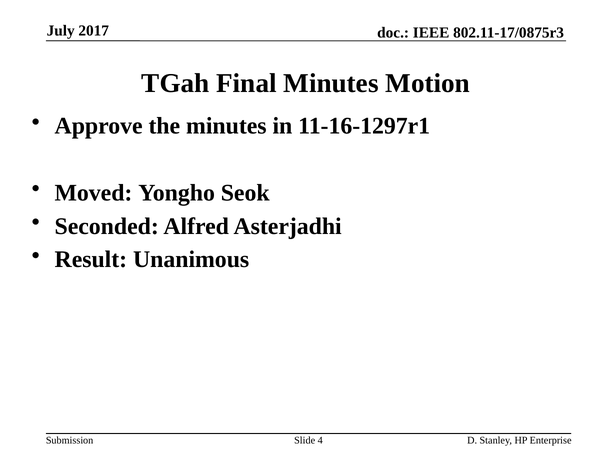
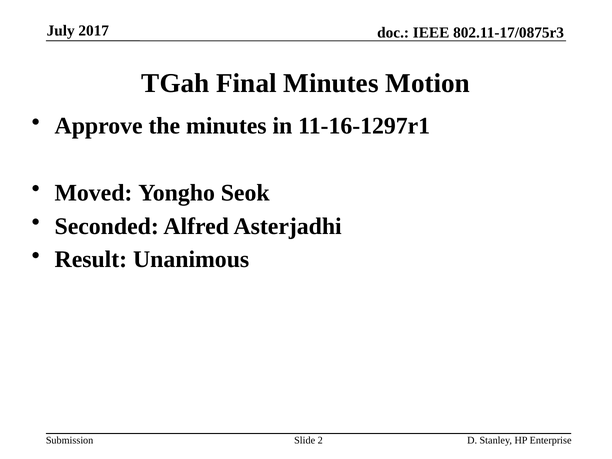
4: 4 -> 2 (320, 440)
